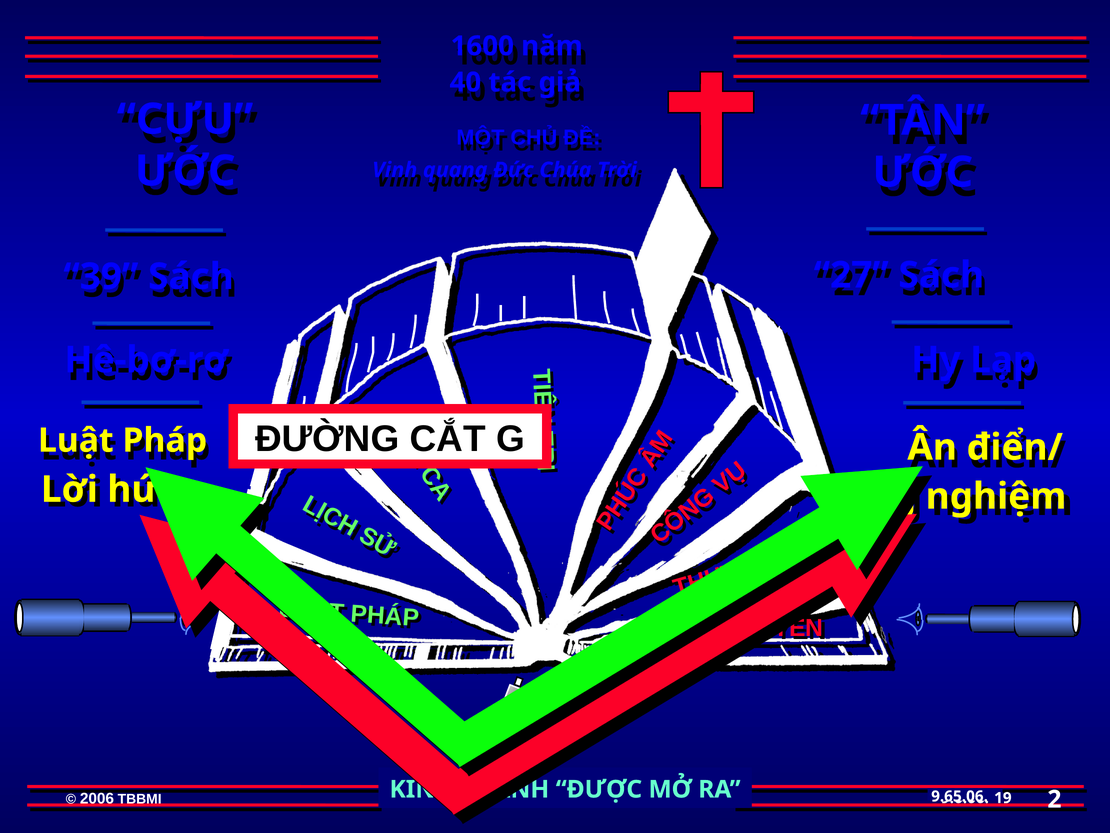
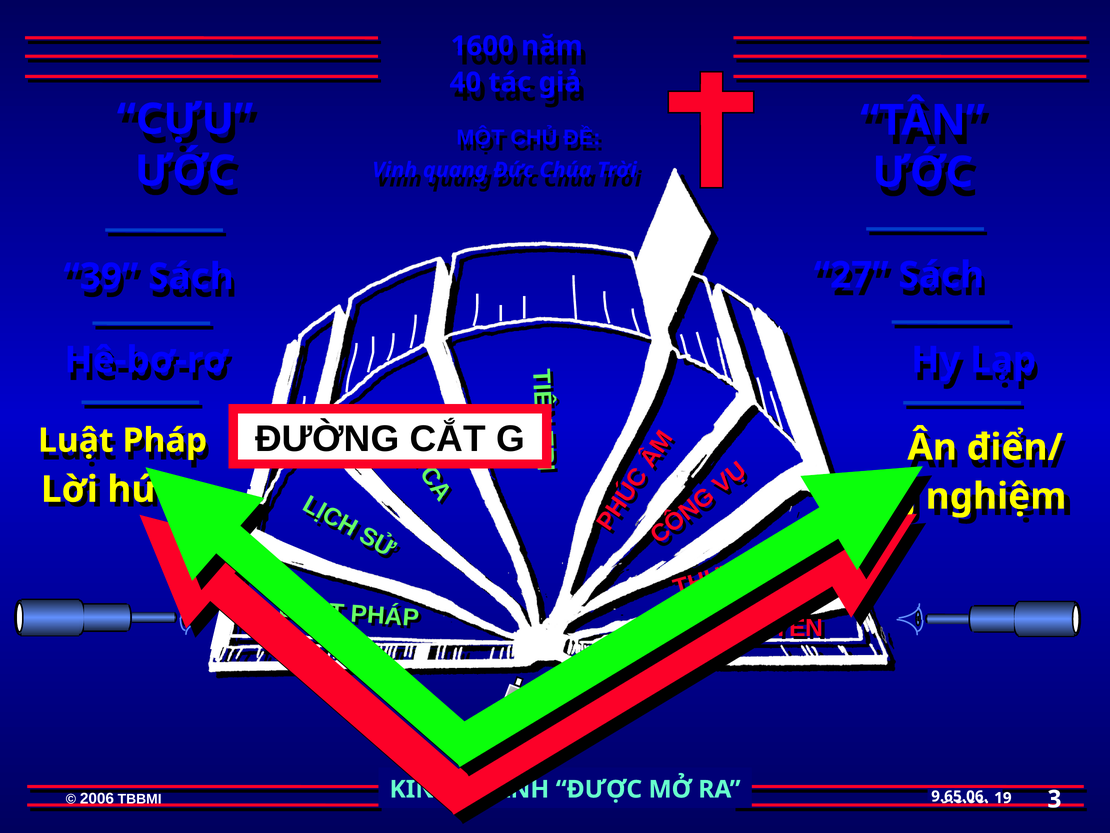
2: 2 -> 3 (1054, 799)
